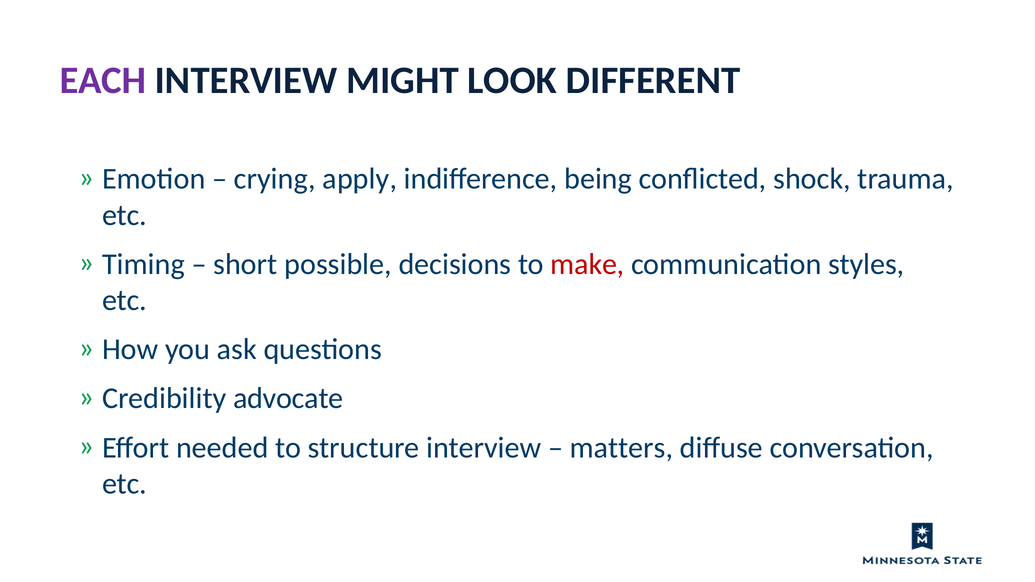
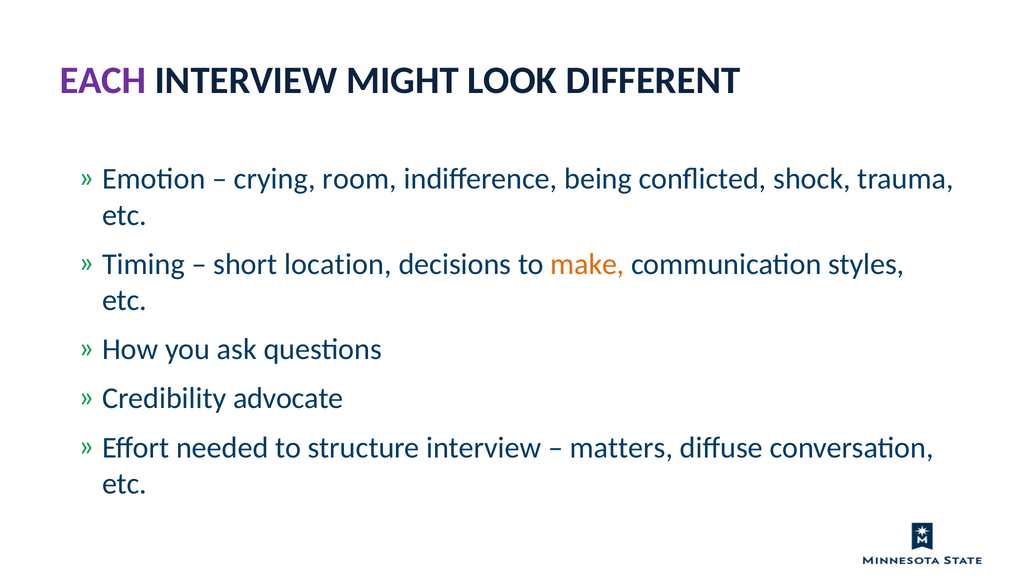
apply: apply -> room (360, 179)
possible: possible -> location (338, 264)
make colour: red -> orange (587, 264)
